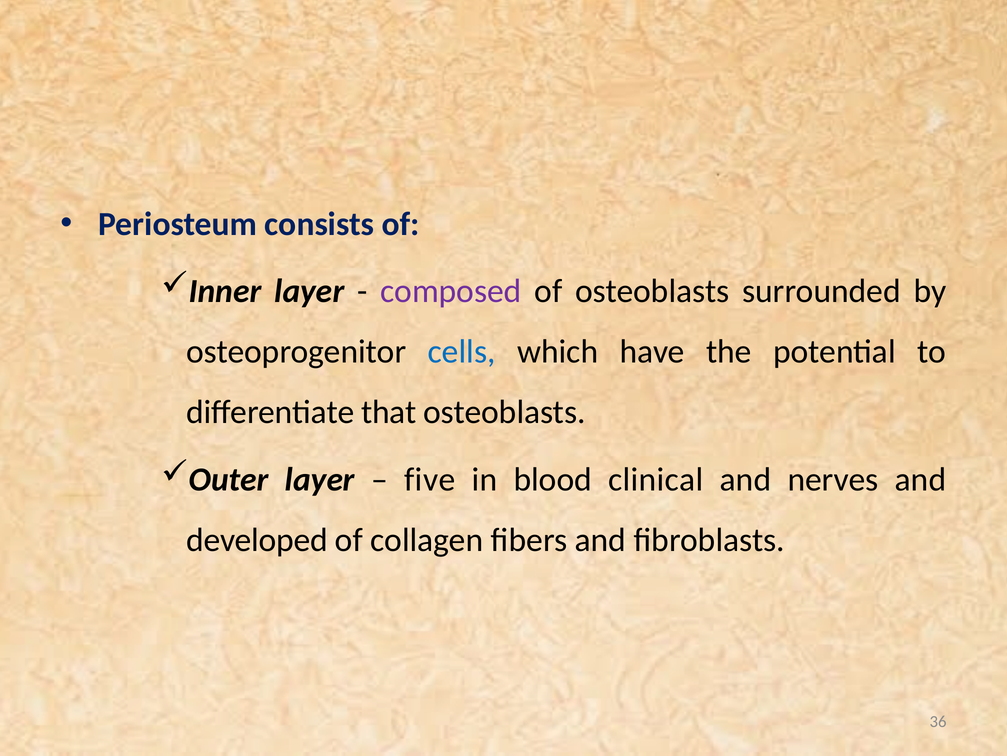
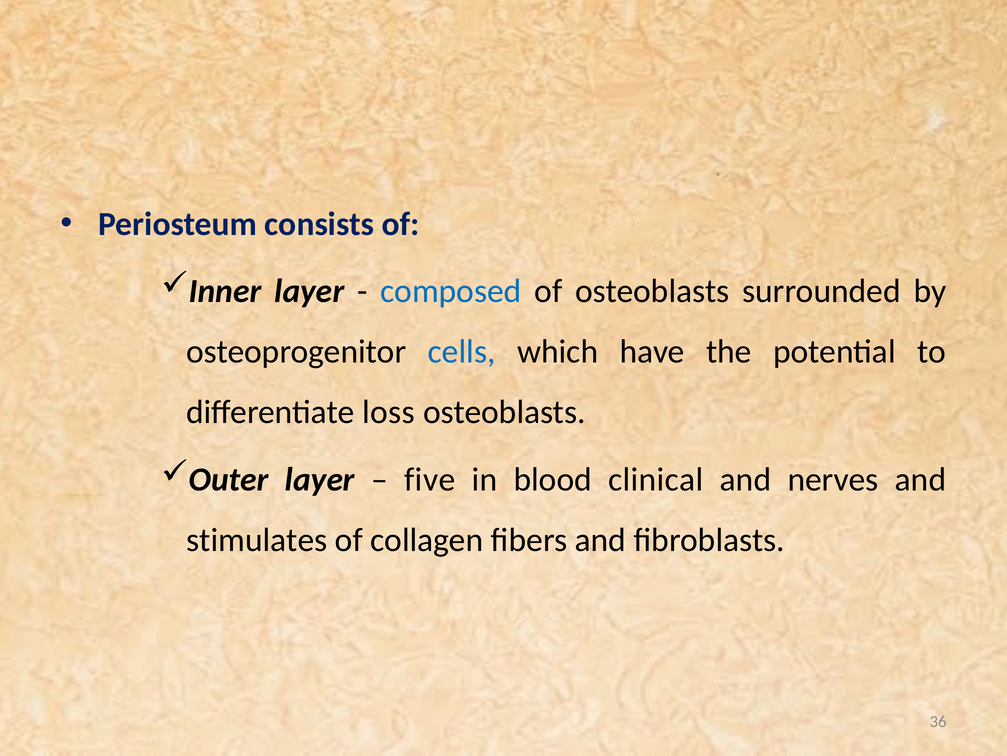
composed colour: purple -> blue (451, 291)
that: that -> loss (389, 412)
developed: developed -> stimulates (257, 539)
